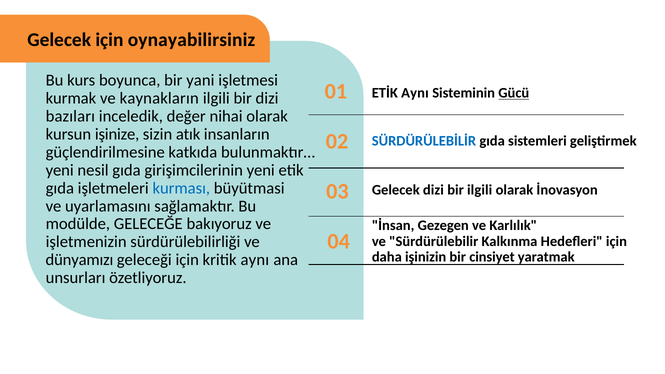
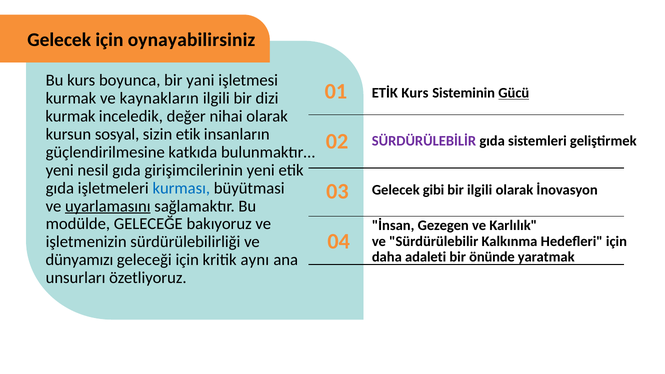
ETİK Aynı: Aynı -> Kurs (415, 93)
bazıları: bazıları -> kurmak (70, 116)
işinize: işinize -> sosyal (117, 134)
sizin atık: atık -> etik (188, 134)
SÜRDÜRÜLEBİLİR colour: blue -> purple (424, 141)
Gelecek dizi: dizi -> gibi (434, 190)
uyarlamasını underline: none -> present (108, 206)
işinizin: işinizin -> adaleti (426, 257)
cinsiyet: cinsiyet -> önünde (492, 257)
